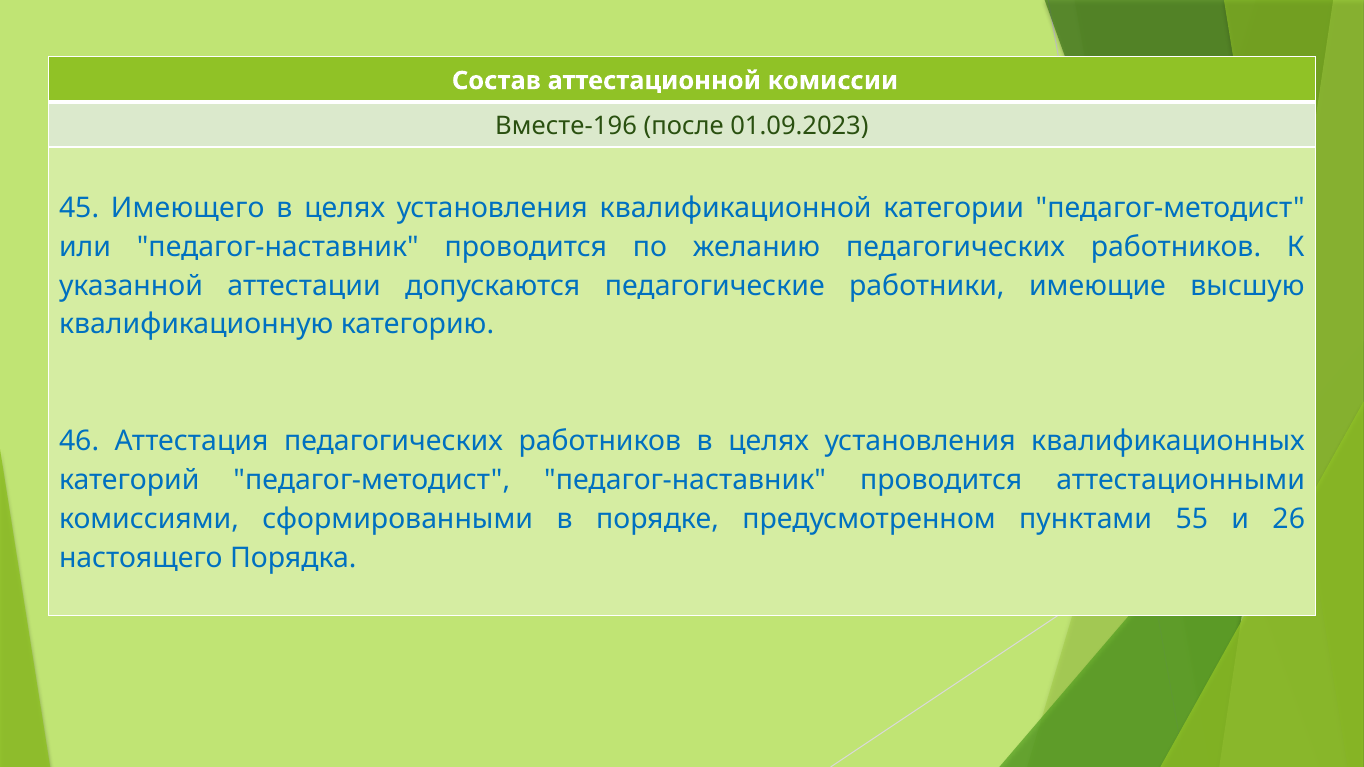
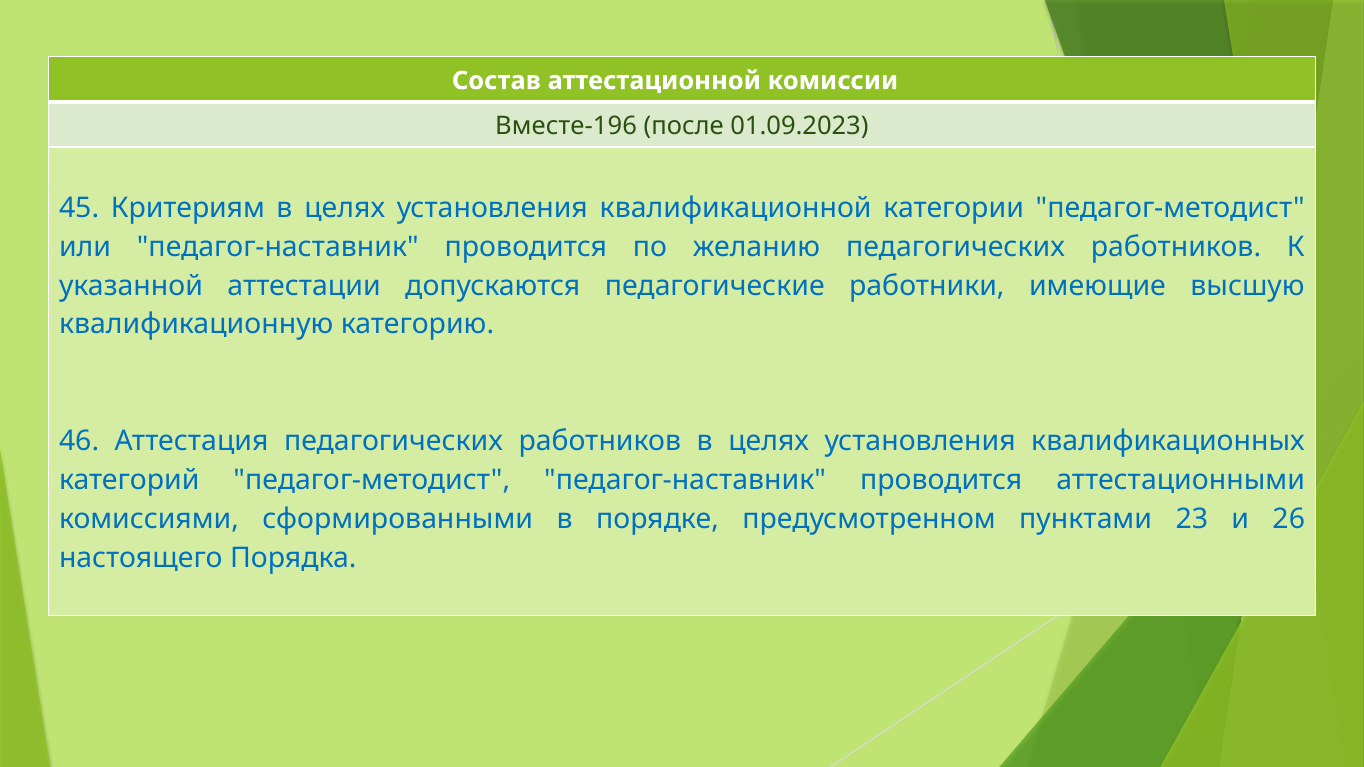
Имеющего: Имеющего -> Критериям (188, 208)
55: 55 -> 23 (1192, 519)
